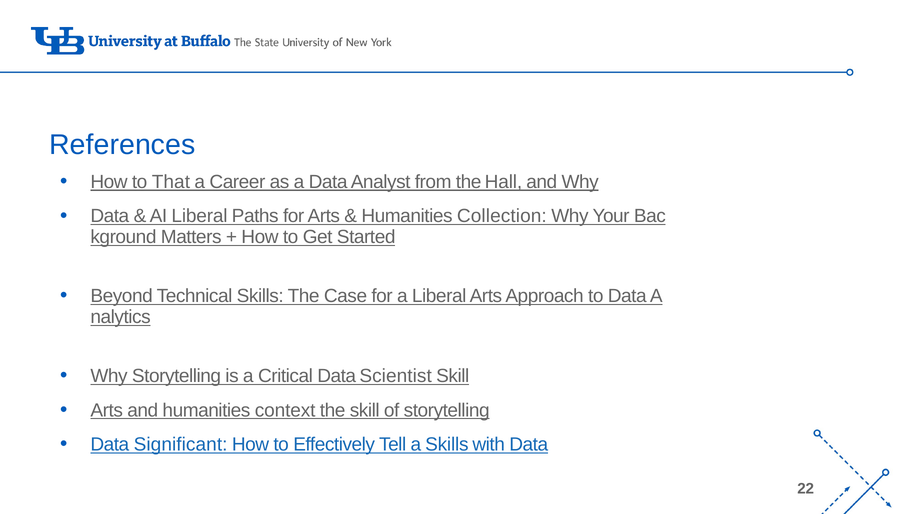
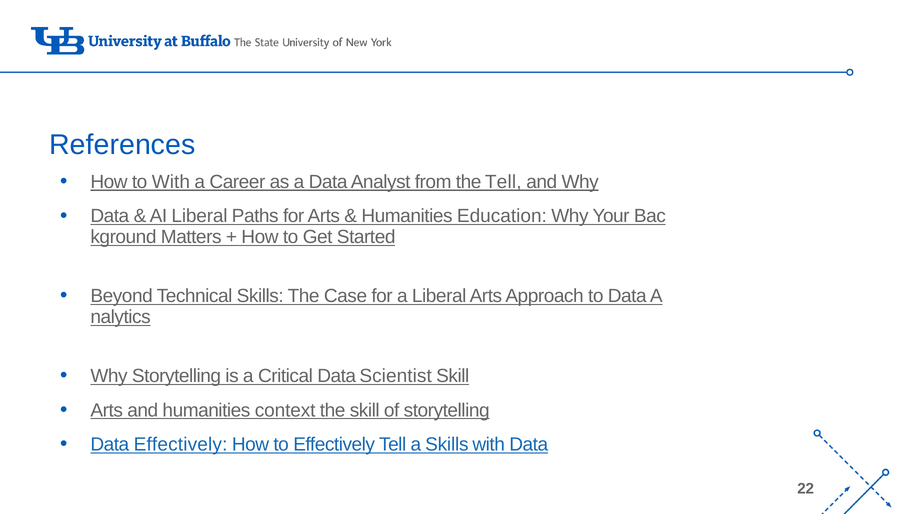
to That: That -> With (171, 182)
the Hall: Hall -> Tell (503, 182)
Collection: Collection -> Education (502, 216)
Data Significant: Significant -> Effectively (181, 445)
